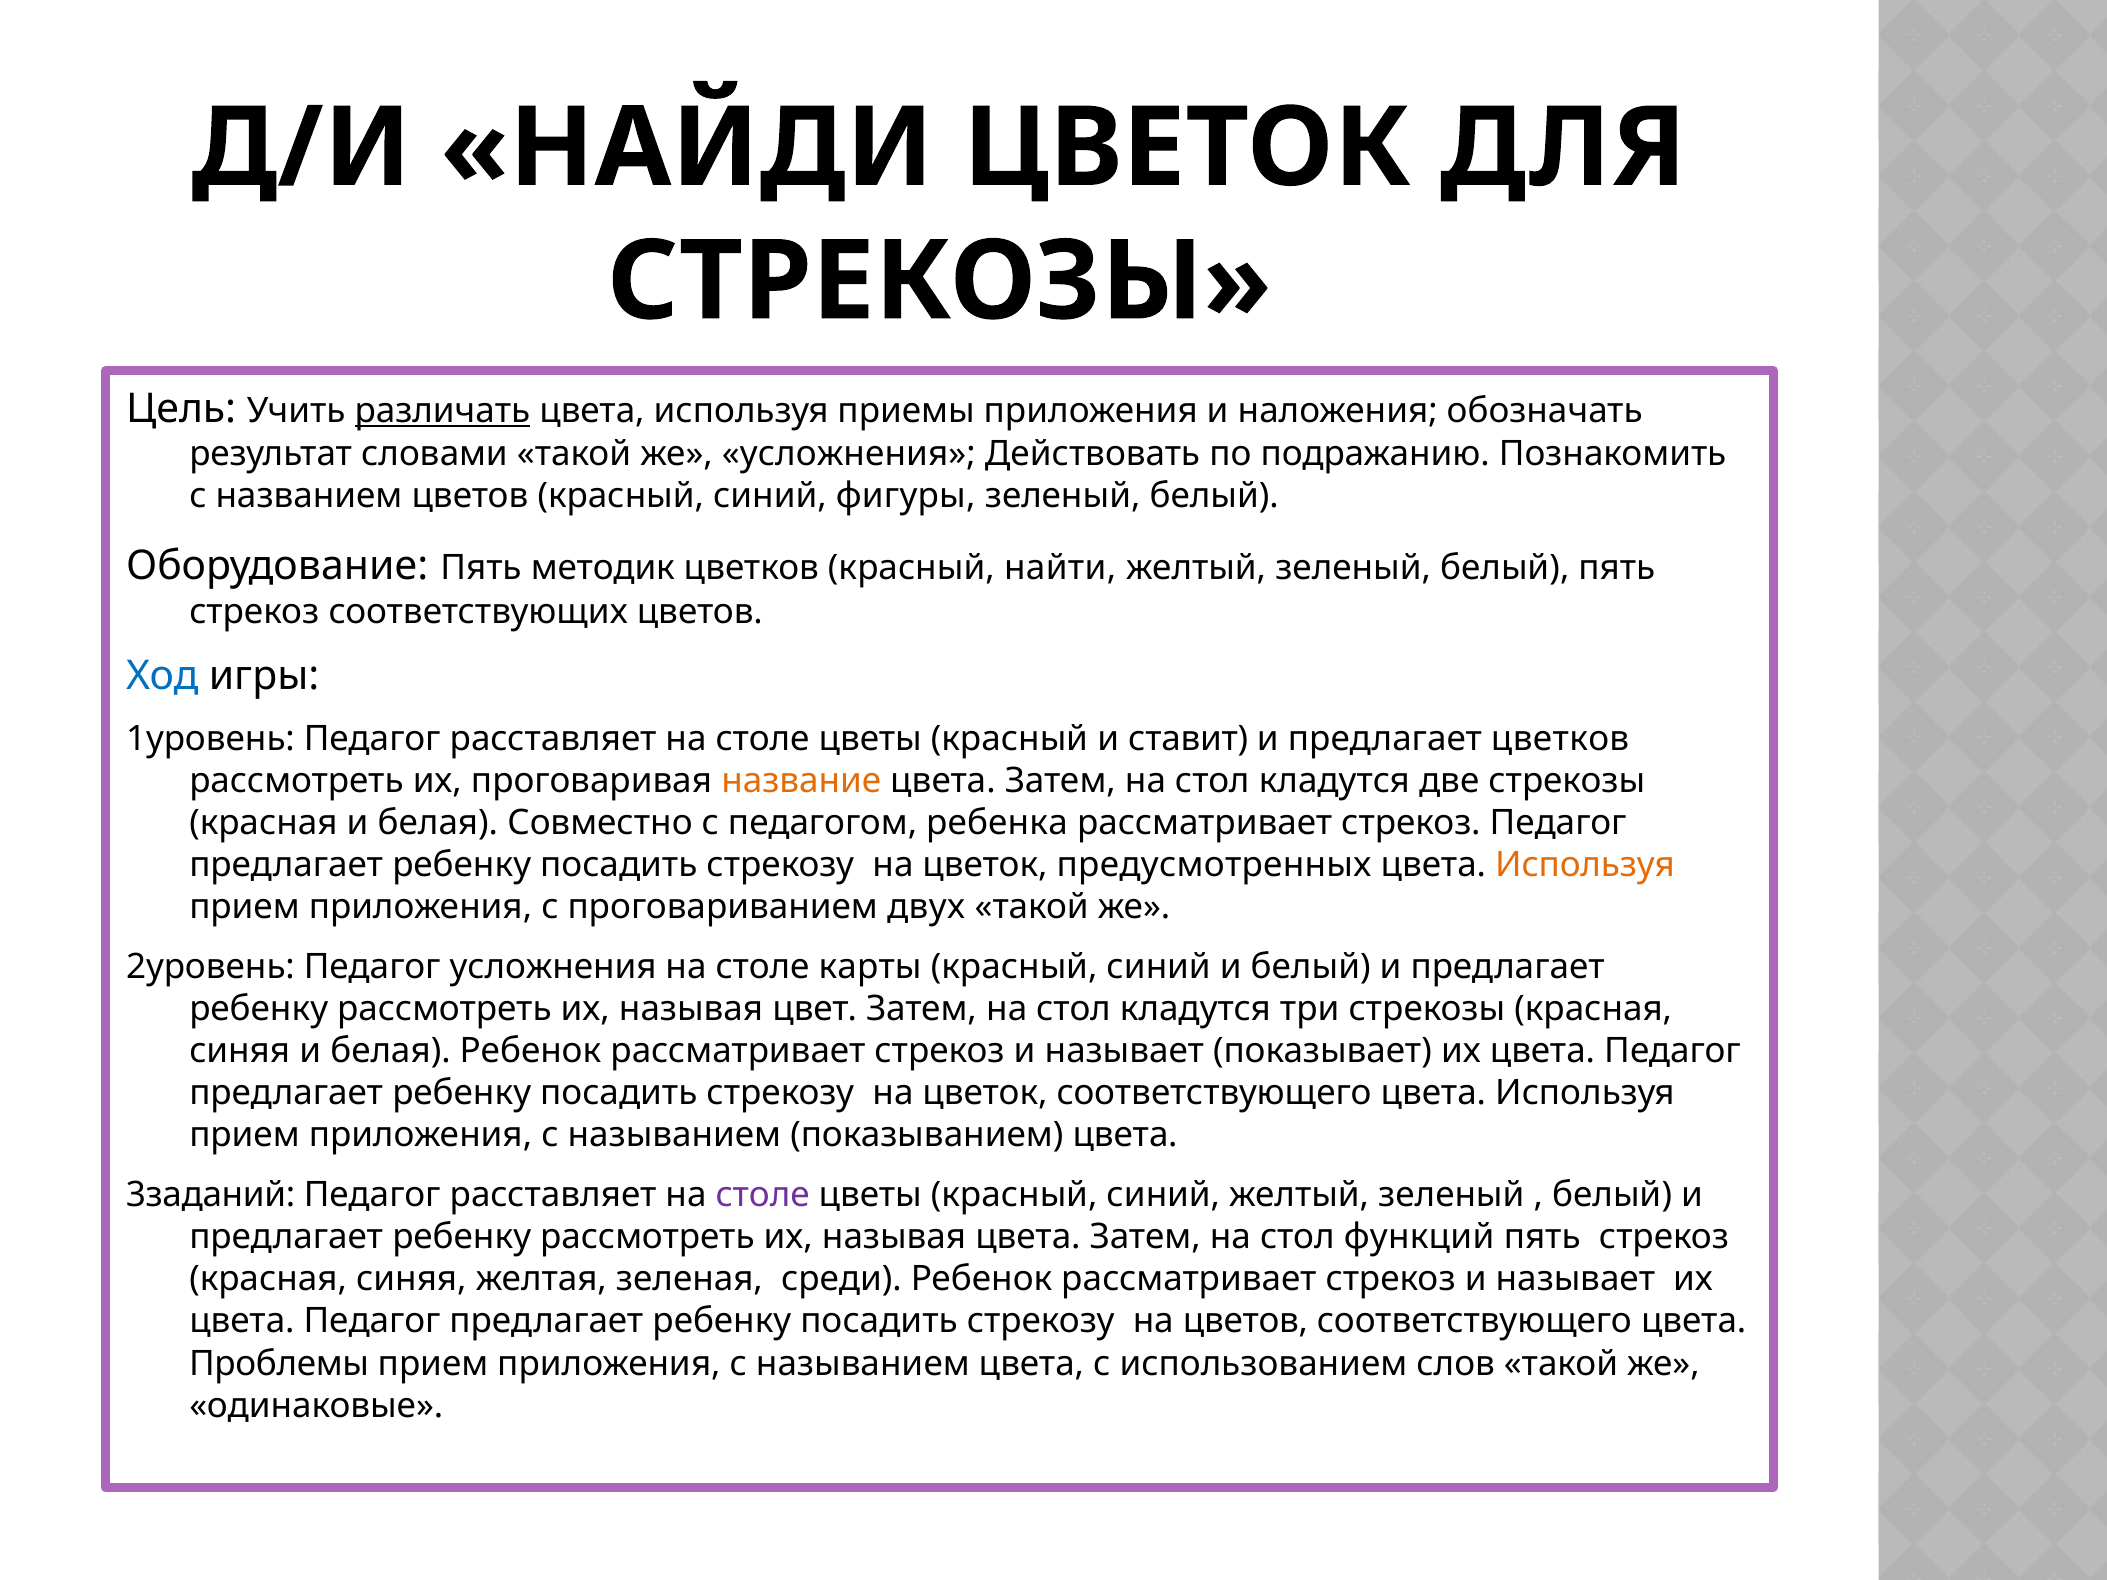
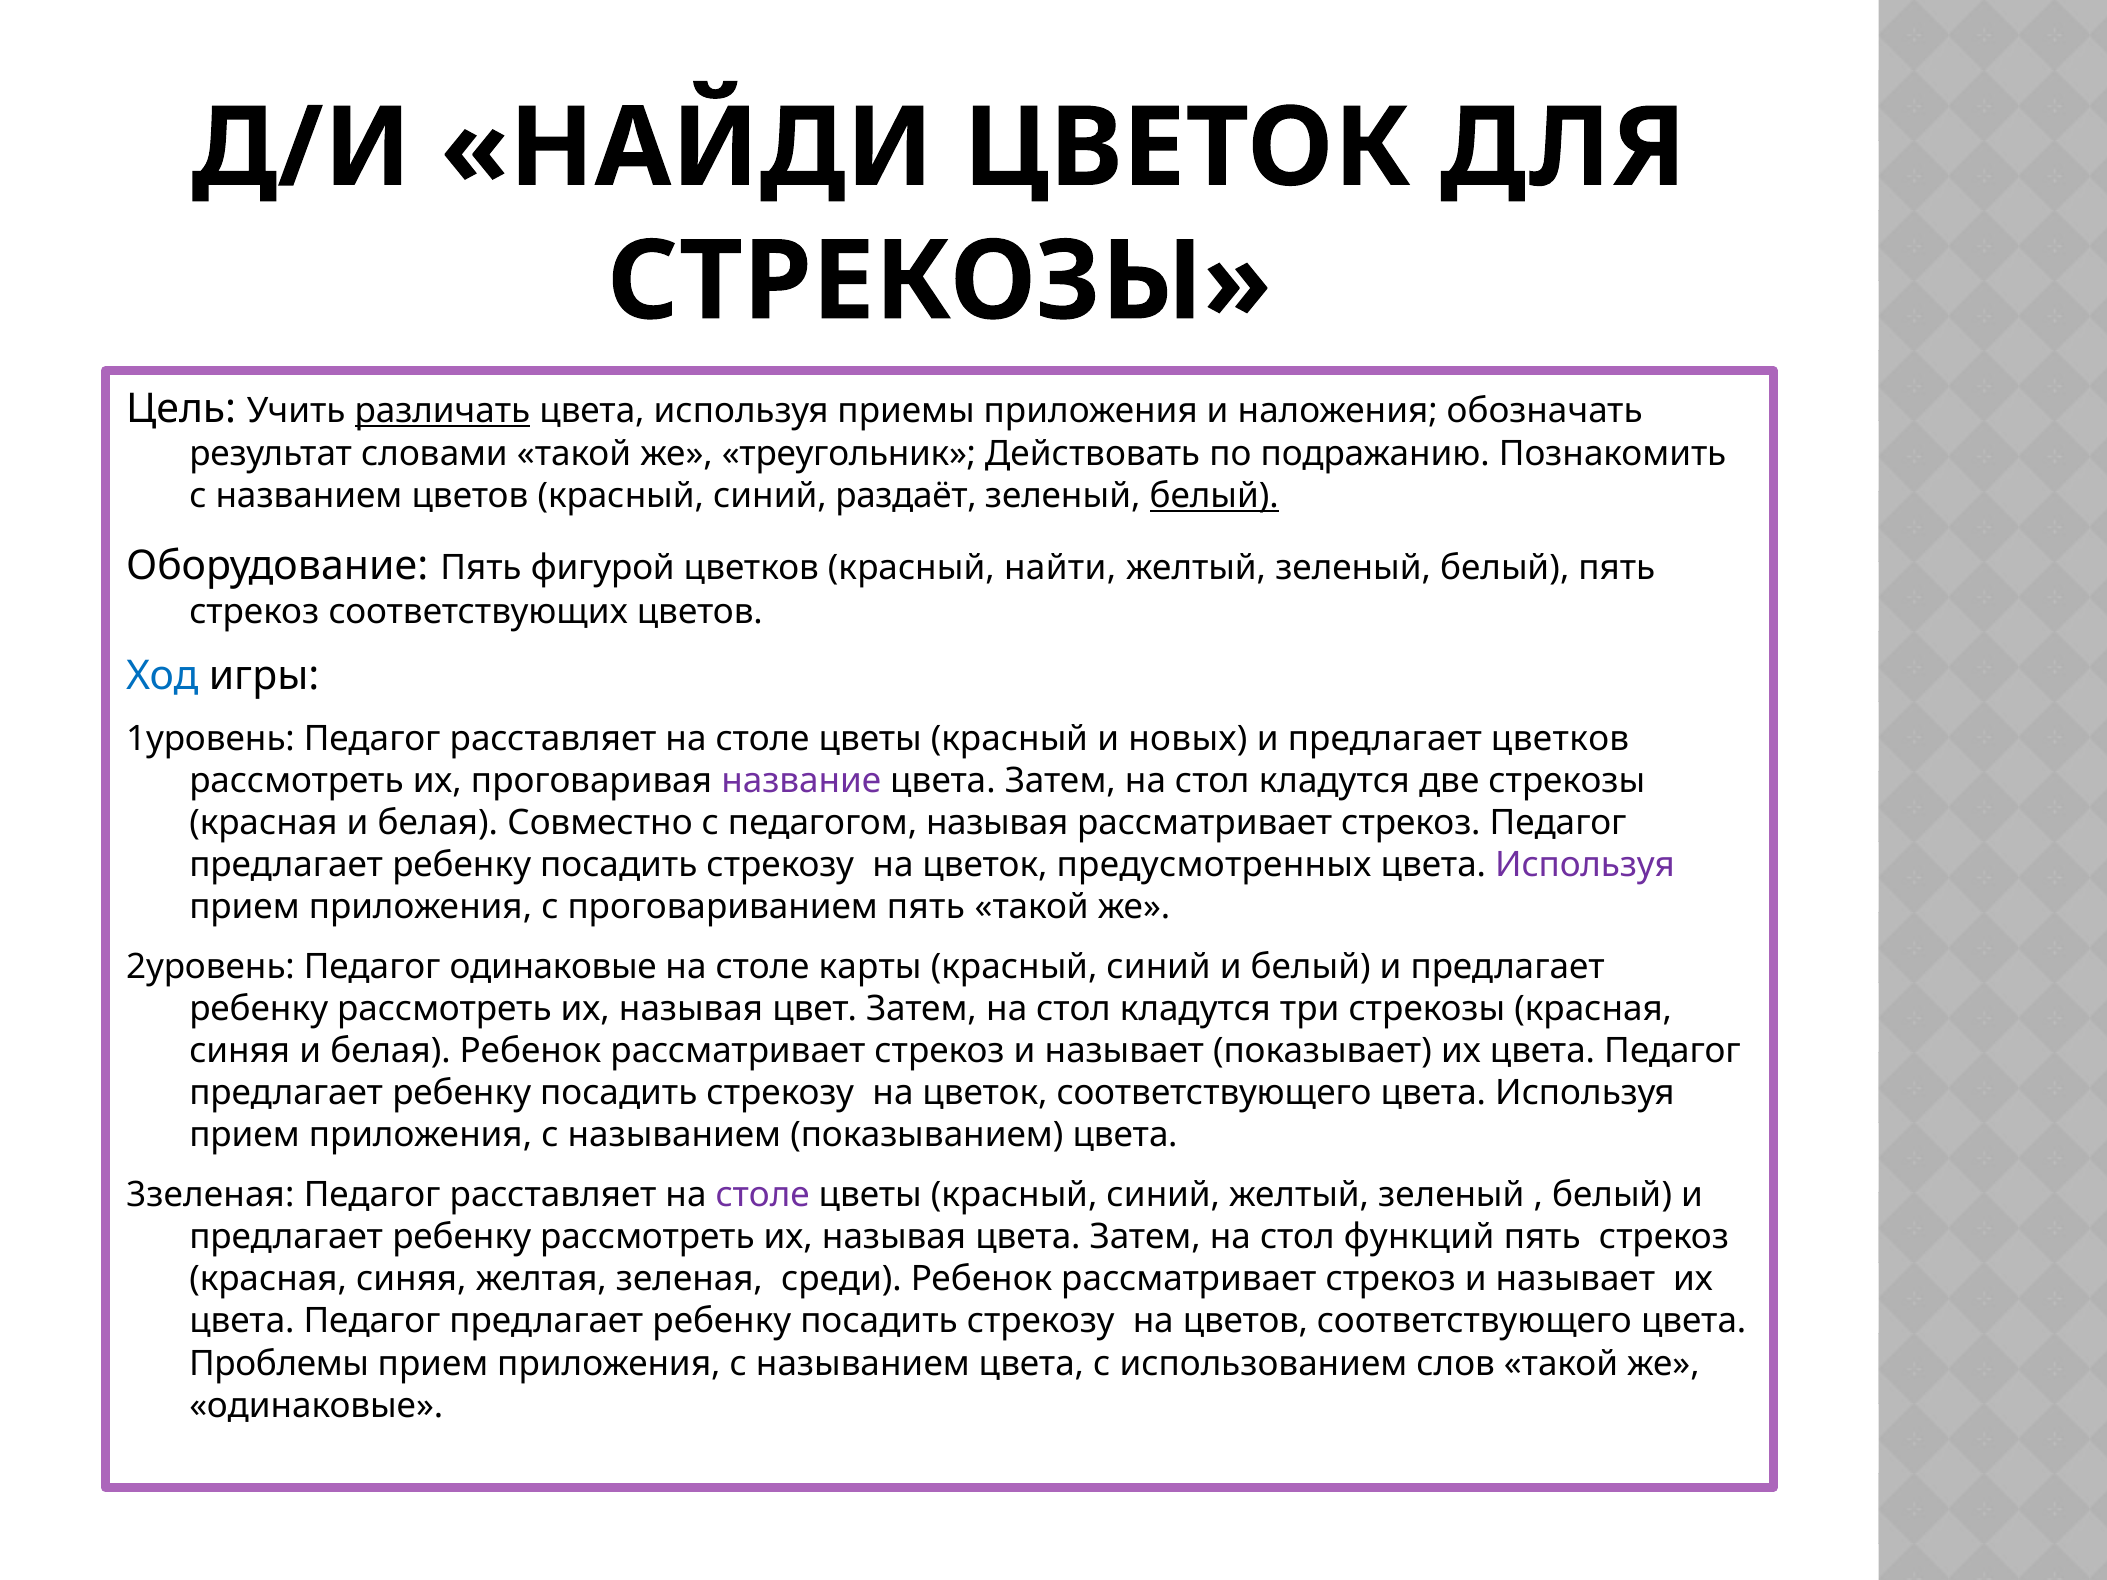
же усложнения: усложнения -> треугольник (849, 454)
фигуры: фигуры -> раздаёт (906, 496)
белый underline: none -> present (1214, 496)
методик: методик -> фигурой (603, 568)
ставит: ставит -> новых (1188, 739)
название colour: orange -> purple (801, 781)
педагогом ребенка: ребенка -> называя (997, 823)
Используя colour: orange -> purple (1585, 865)
проговариванием двух: двух -> пять (926, 907)
Педагог усложнения: усложнения -> одинаковые (553, 967)
3заданий: 3заданий -> 3зеленая (210, 1195)
